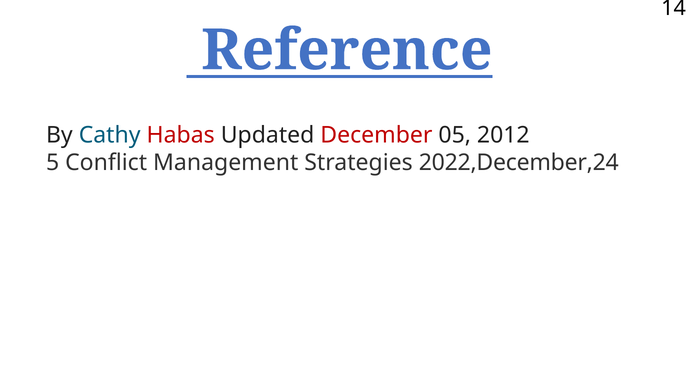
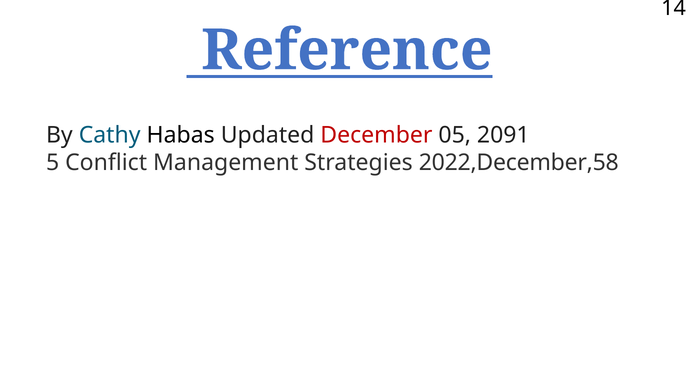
Habas colour: red -> black (181, 135)
2012: 2012 -> 2091 (503, 135)
2022,December,24: 2022,December,24 -> 2022,December,58 (519, 163)
